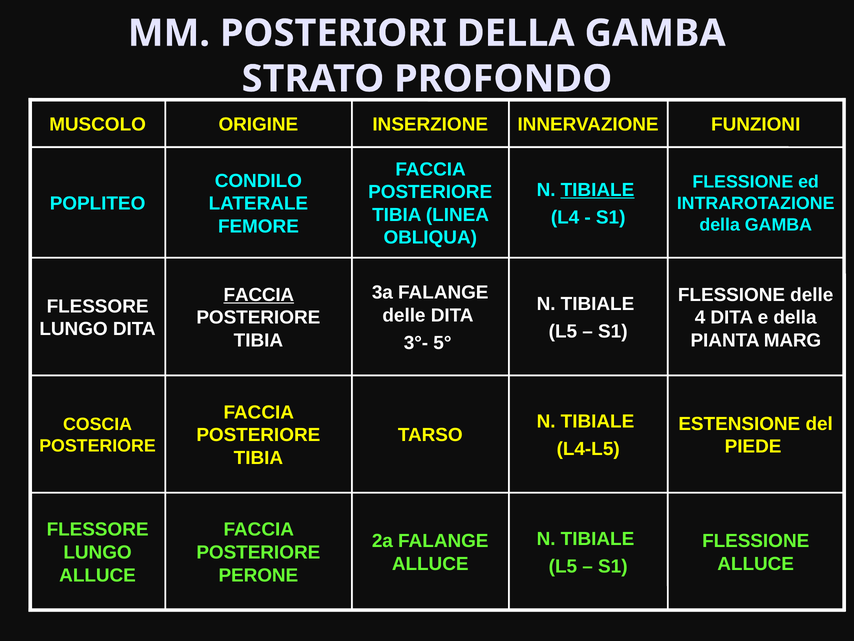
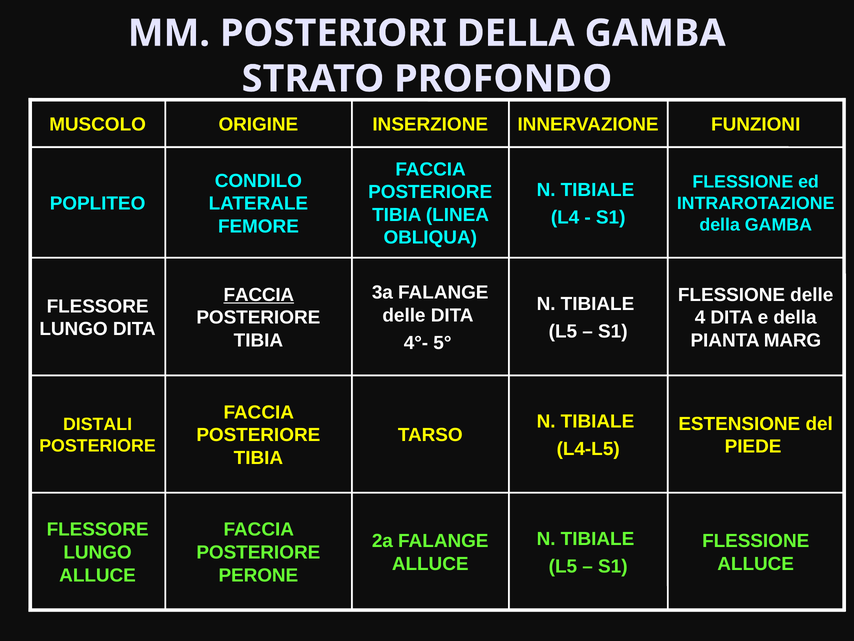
TIBIALE underline: present -> none (597, 190)
3°-: 3°- -> 4°- (416, 343)
COSCIA: COSCIA -> DISTALI (98, 424)
